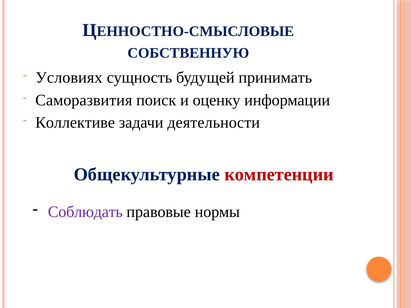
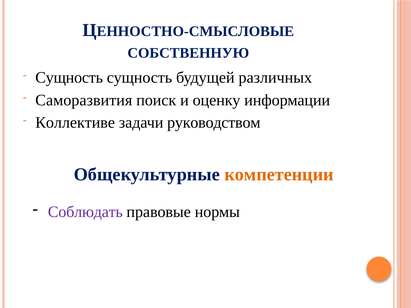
Условиях: Условиях -> Сущность (69, 78)
принимать: принимать -> различных (275, 78)
деятельности: деятельности -> руководством (214, 123)
компетенции colour: red -> orange (279, 175)
